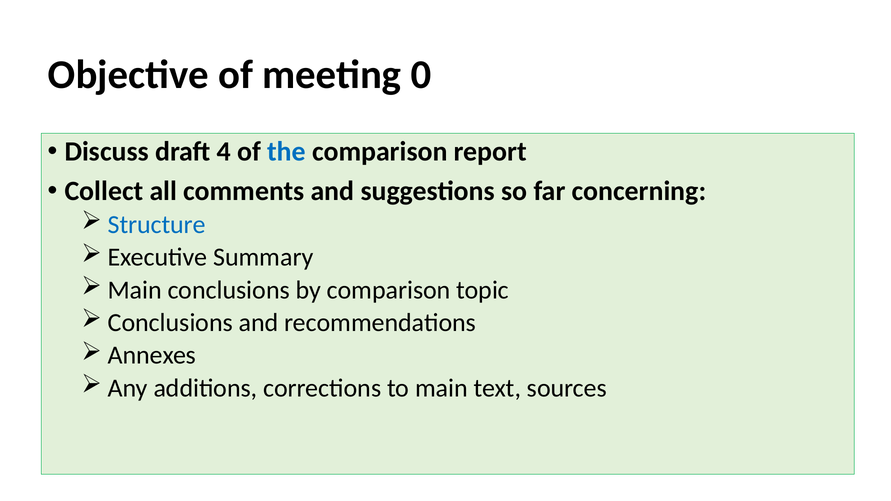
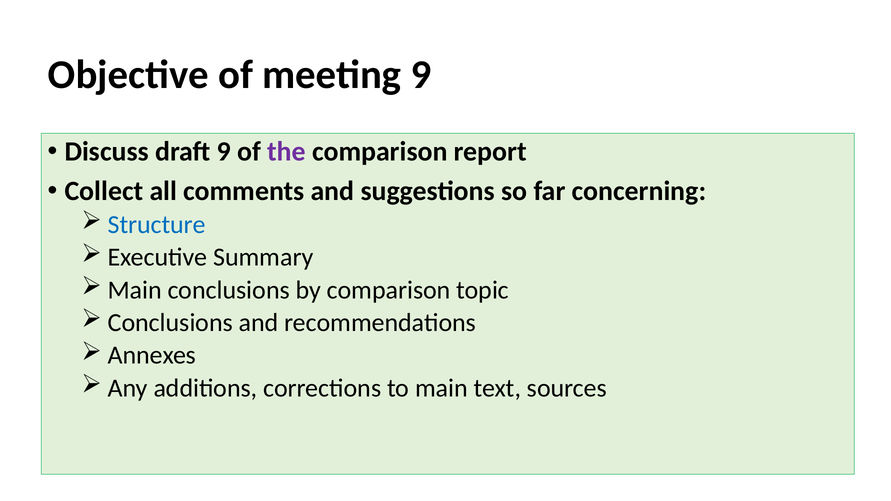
meeting 0: 0 -> 9 (421, 75)
draft 4: 4 -> 9 (224, 152)
the colour: blue -> purple (287, 152)
